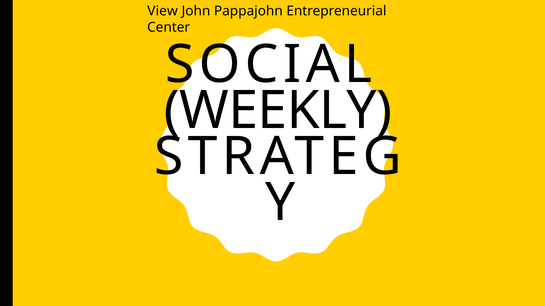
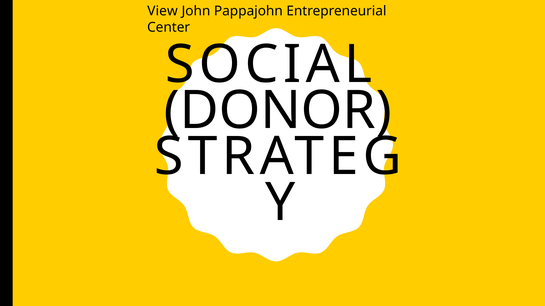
WEEKLY: WEEKLY -> DONOR (278, 111)
